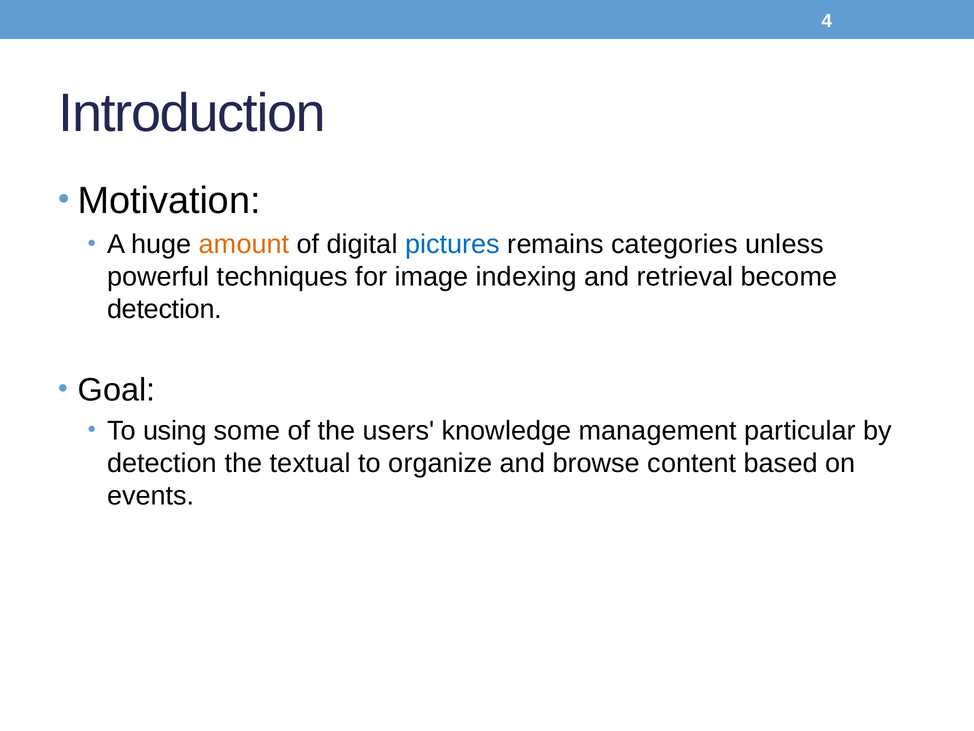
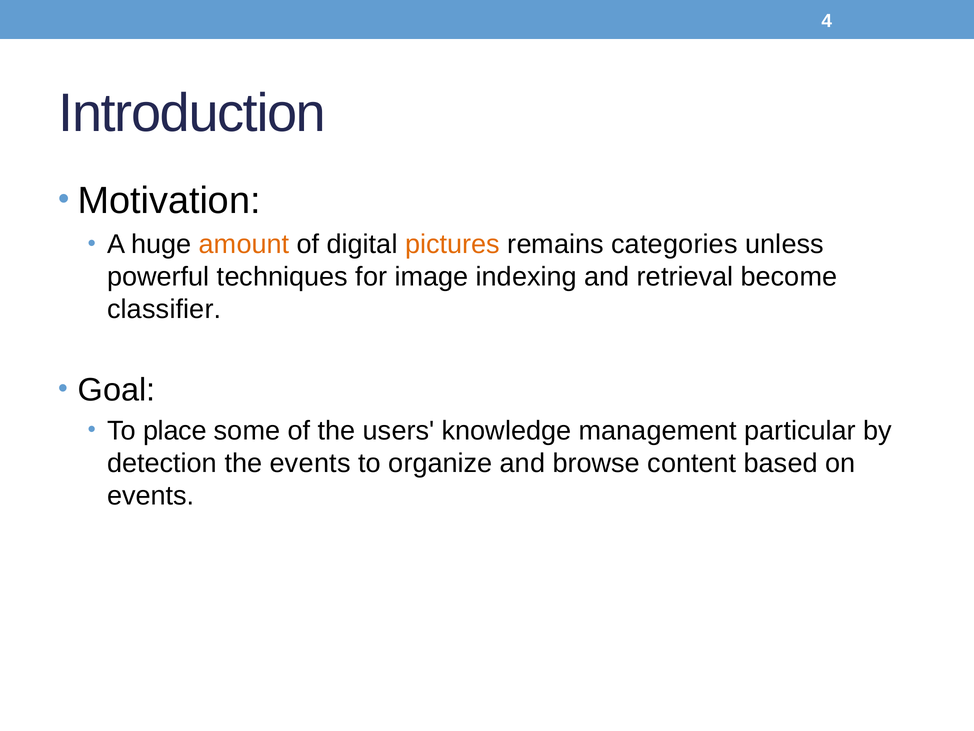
pictures colour: blue -> orange (453, 244)
detection: detection -> classifier (164, 309)
using: using -> place (175, 431)
the textual: textual -> events (310, 463)
